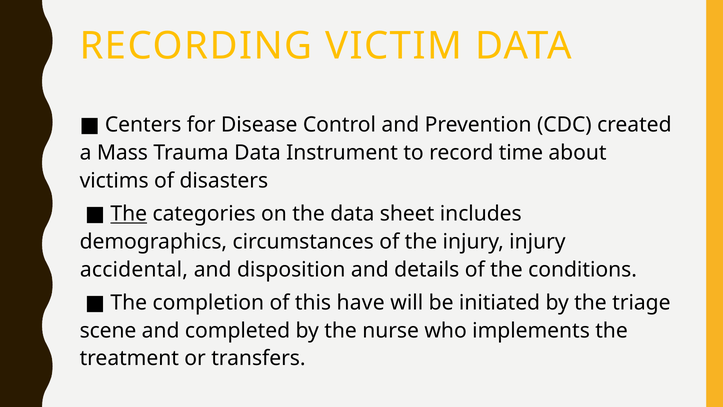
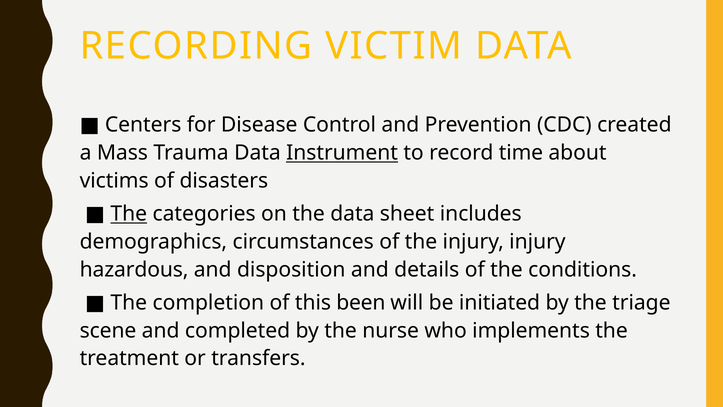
Instrument underline: none -> present (342, 153)
accidental: accidental -> hazardous (134, 269)
have: have -> been (361, 302)
